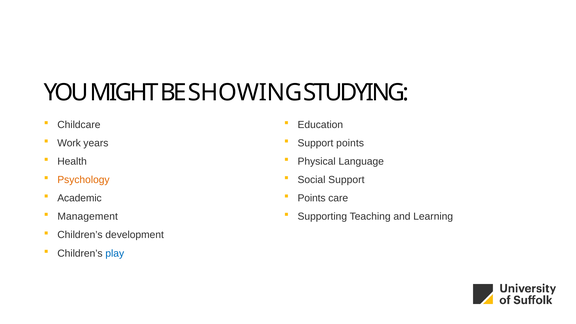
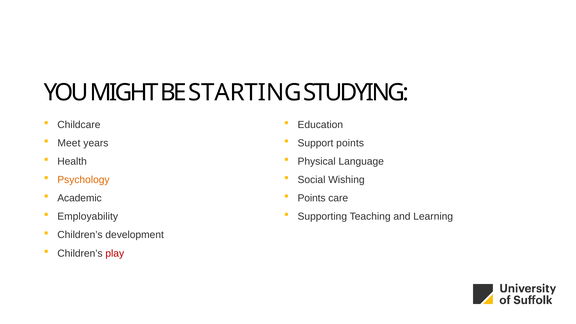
SHOWING: SHOWING -> STARTING (245, 93)
Work: Work -> Meet (69, 143)
Social Support: Support -> Wishing (346, 180)
Management: Management -> Employability (88, 217)
play colour: blue -> red (115, 253)
